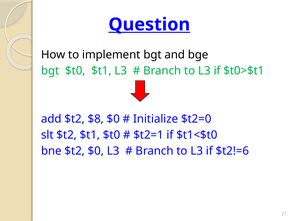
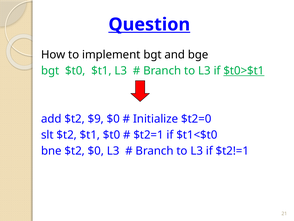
$t0>$t1 underline: none -> present (244, 71)
$8: $8 -> $9 (96, 119)
$t2!=6: $t2!=6 -> $t2!=1 (232, 151)
